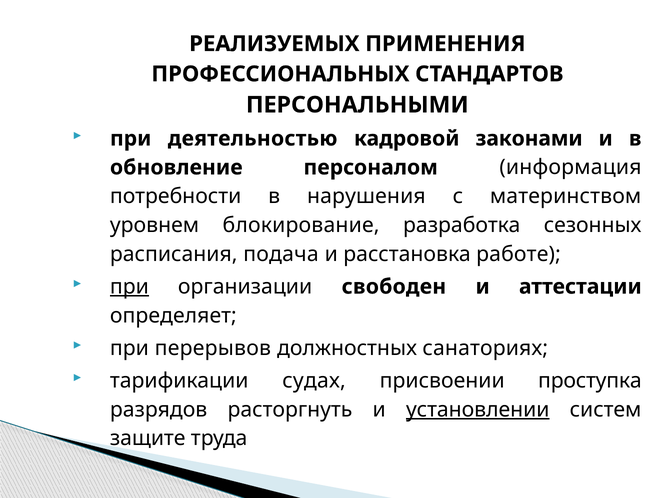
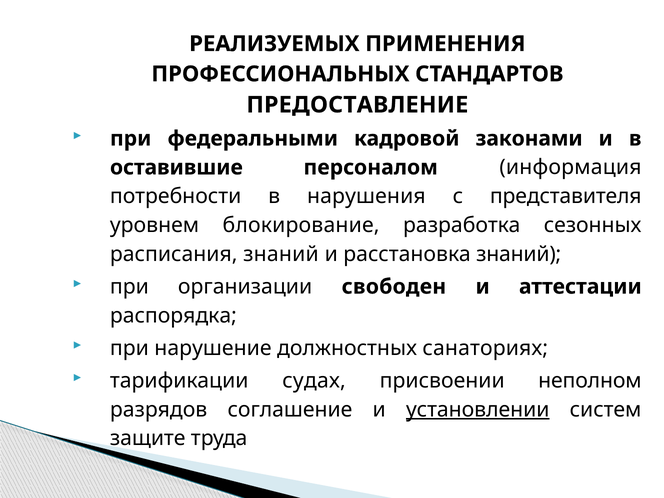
ПЕРСОНАЛЬНЫМИ: ПЕРСОНАЛЬНЫМИ -> ПРЕДОСТАВЛЕНИЕ (357, 105)
деятельностью: деятельностью -> федеральными (253, 139)
обновление: обновление -> оставившие (176, 167)
материнством: материнством -> представителя (566, 196)
расписания подача: подача -> знаний (281, 254)
расстановка работе: работе -> знаний (519, 254)
при underline: present -> none (129, 287)
определяет: определяет -> распорядка (173, 316)
перерывов: перерывов -> нарушение (213, 348)
проступка: проступка -> неполном (590, 381)
расторгнуть: расторгнуть -> соглашение (290, 410)
